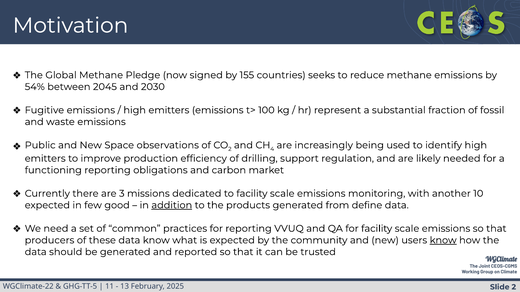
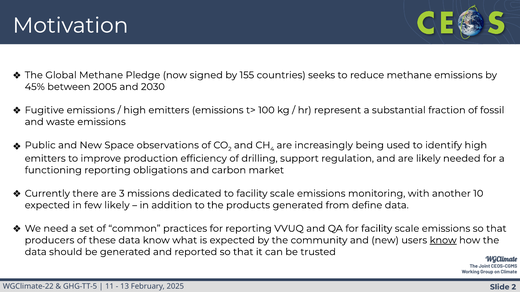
54%: 54% -> 45% (35, 87)
2045: 2045 -> 2005 (105, 87)
few good: good -> likely (117, 206)
addition underline: present -> none (172, 206)
